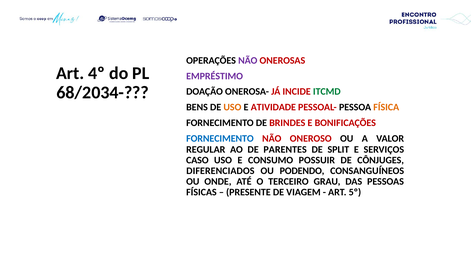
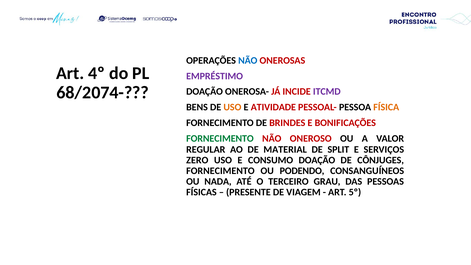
NÃO colour: purple -> blue (248, 60)
68/2034-: 68/2034- -> 68/2074- (103, 92)
ITCMD colour: green -> purple (327, 92)
FORNECIMENTO colour: blue -> green (220, 139)
PARENTES: PARENTES -> MATERIAL (285, 149)
CASO: CASO -> ZERO (197, 160)
CONSUMO POSSUIR: POSSUIR -> DOAÇÃO (317, 160)
DIFERENCIADOS: DIFERENCIADOS -> FORNECIMENTO (220, 171)
ONDE: ONDE -> NADA (218, 182)
